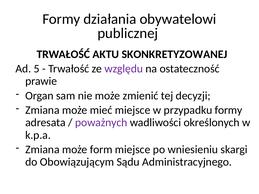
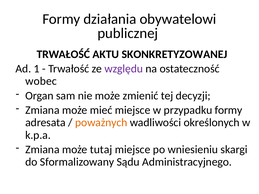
5: 5 -> 1 (37, 69)
prawie: prawie -> wobec (41, 81)
poważnych colour: purple -> orange (101, 123)
form: form -> tutaj (101, 150)
Obowiązującym: Obowiązującym -> Sformalizowany (77, 162)
